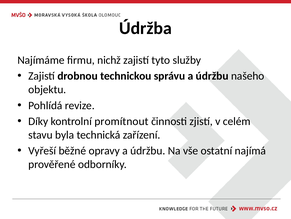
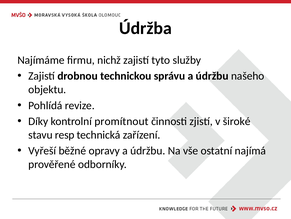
celém: celém -> široké (237, 121)
byla: byla -> resp (65, 135)
